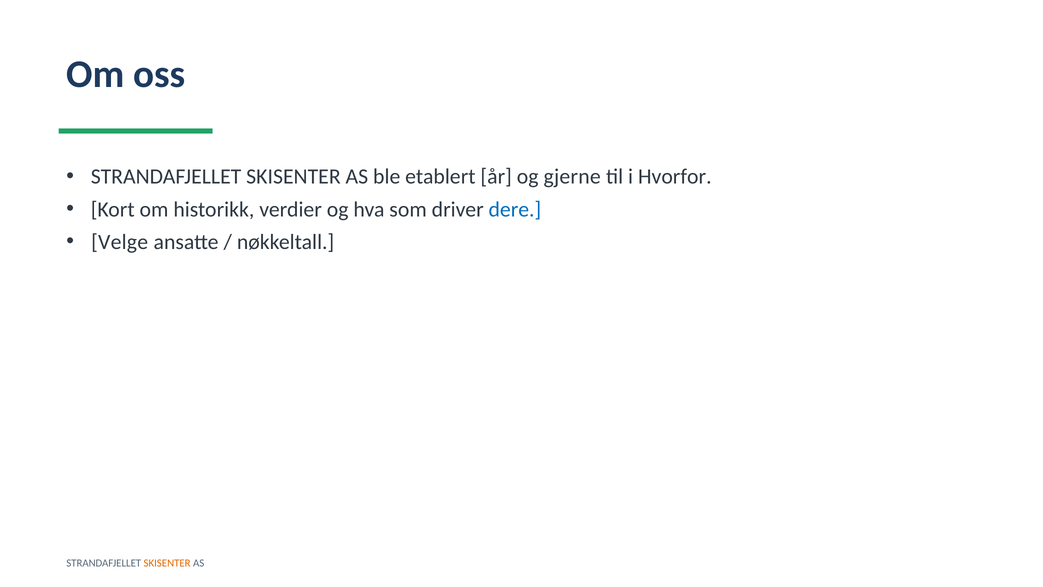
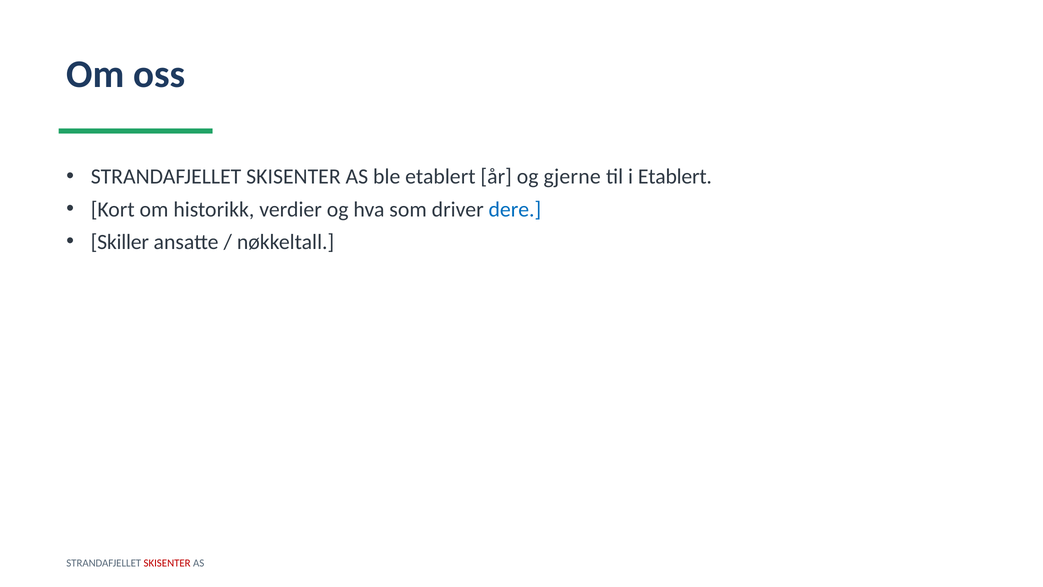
i Hvorfor: Hvorfor -> Etablert (675, 177)
Velge: Velge -> Skiller (120, 242)
SKISENTER colour: orange -> red (167, 563)
